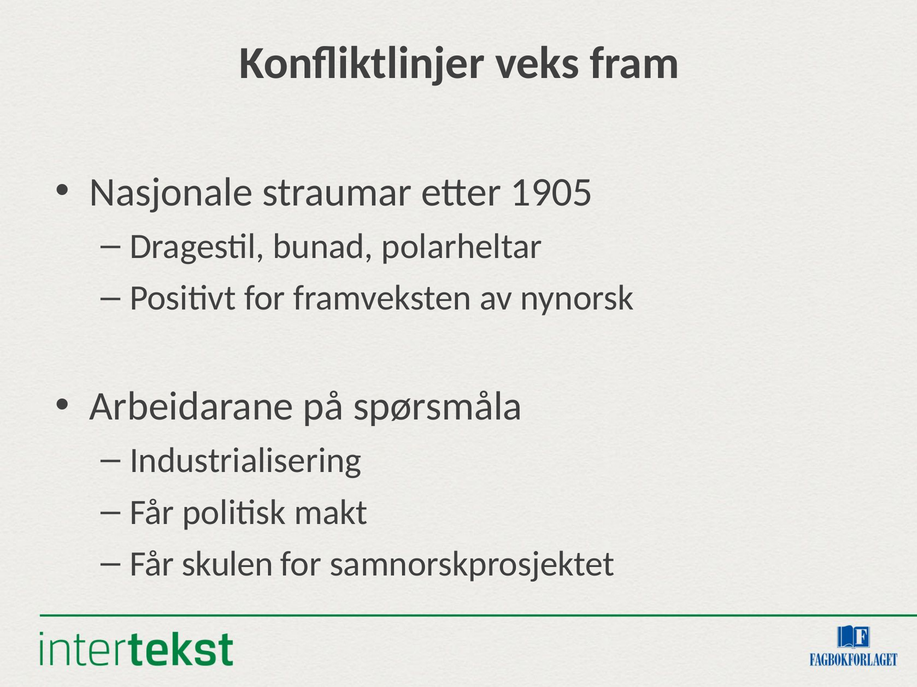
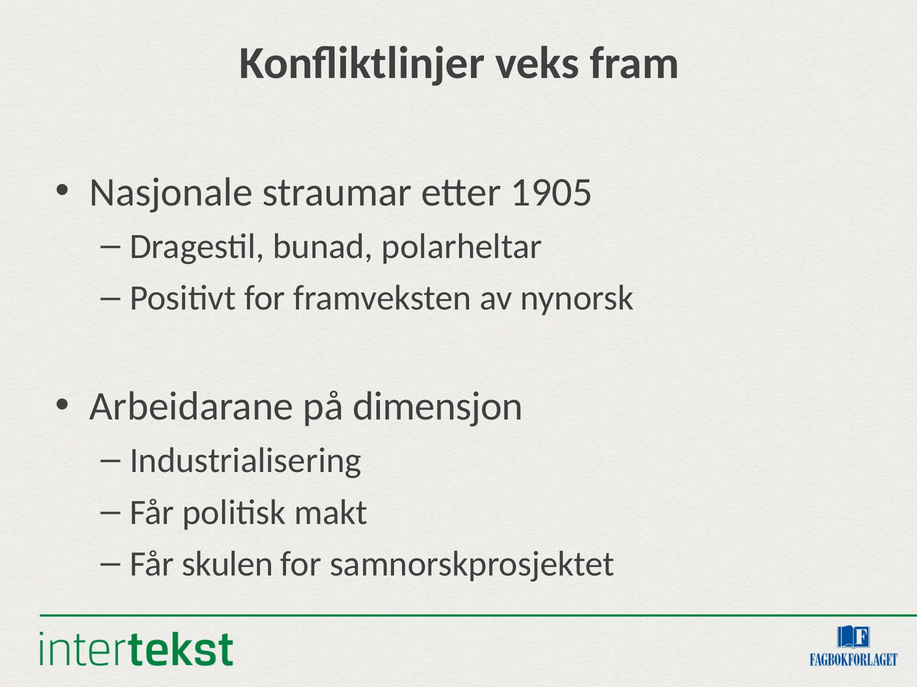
spørsmåla: spørsmåla -> dimensjon (438, 407)
